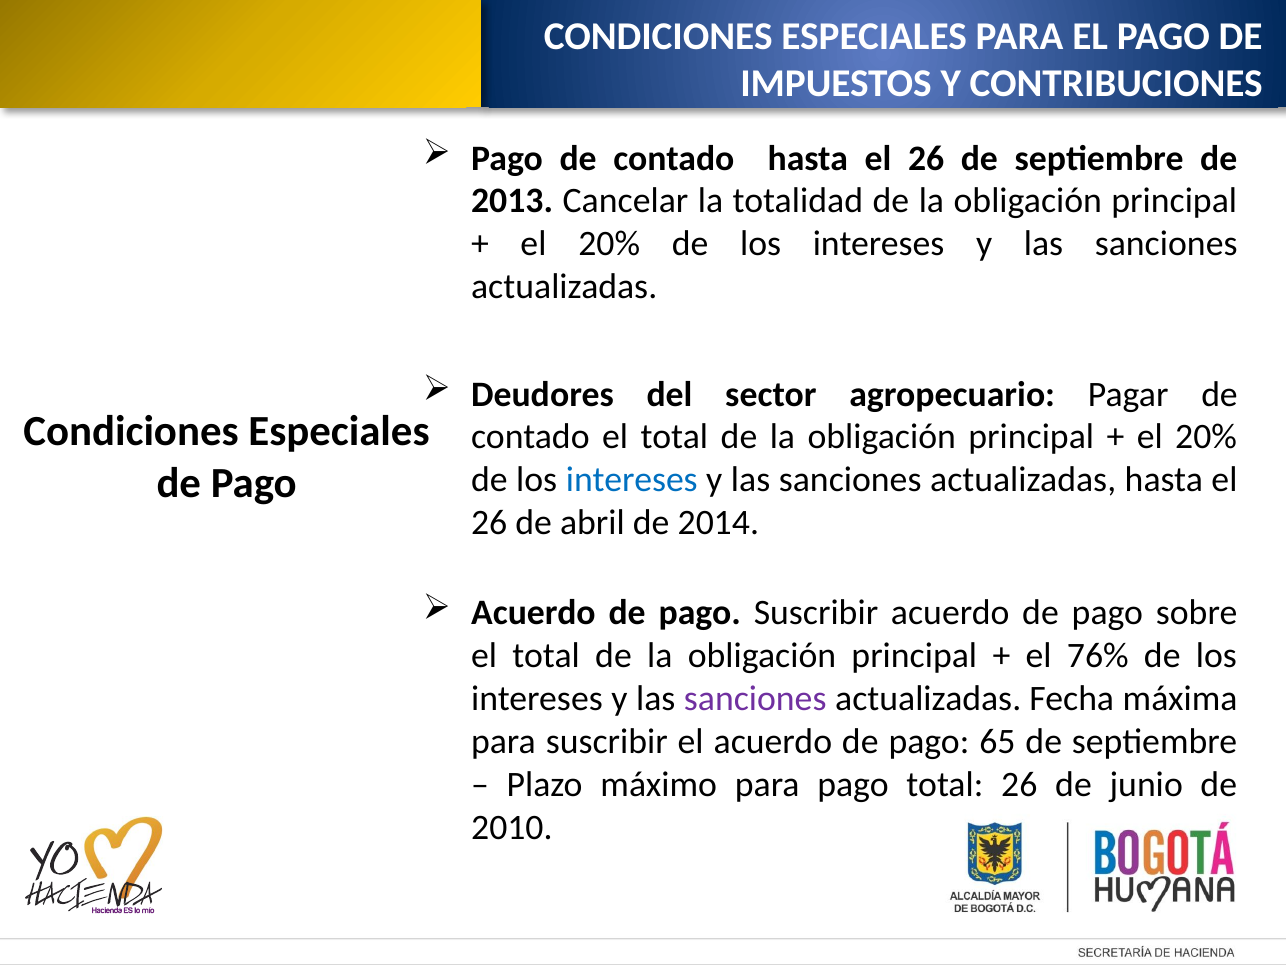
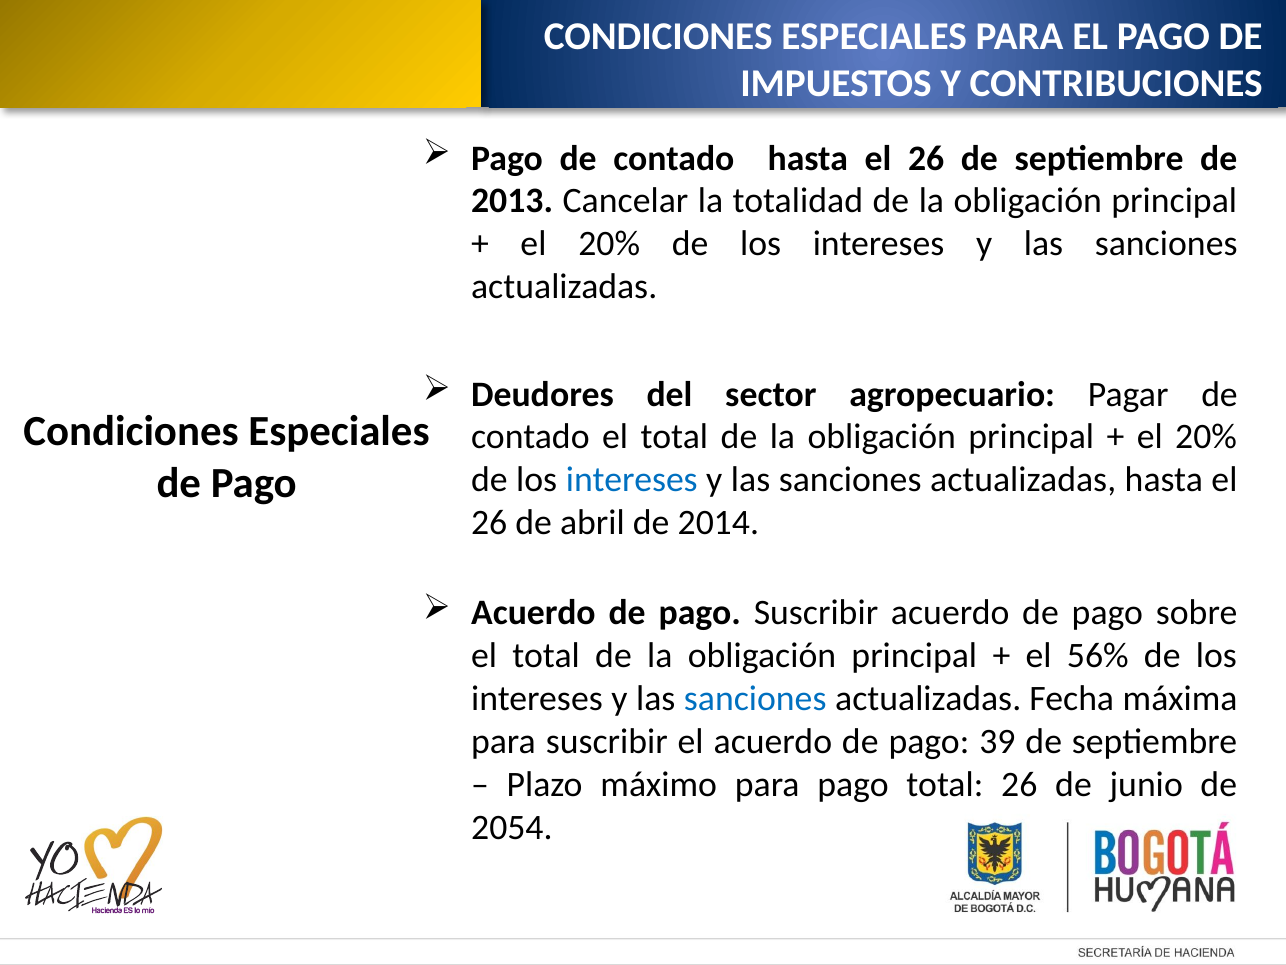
76%: 76% -> 56% (1098, 656)
sanciones colour: purple -> blue (755, 699)
65: 65 -> 39 (997, 741)
2010: 2010 -> 2054 (512, 827)
